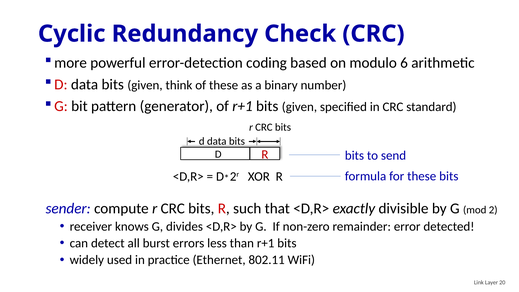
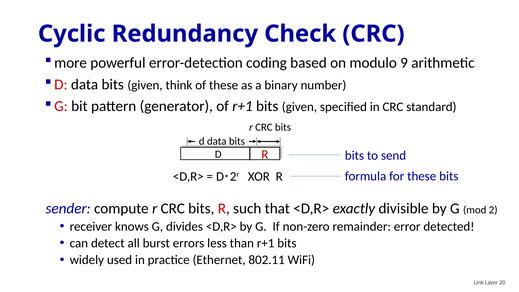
6: 6 -> 9 (404, 63)
